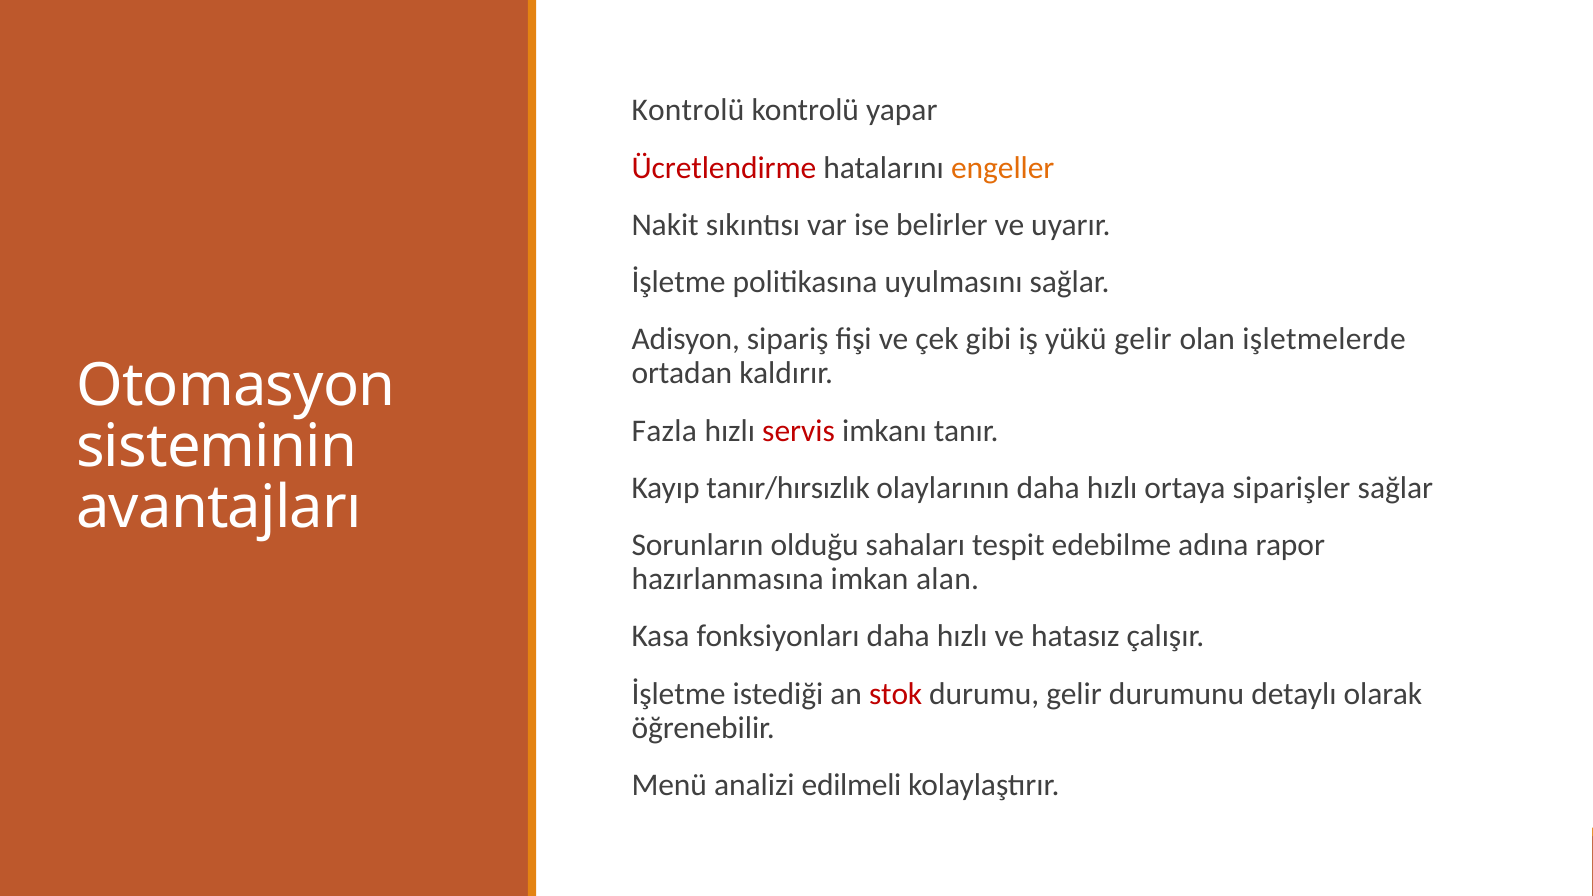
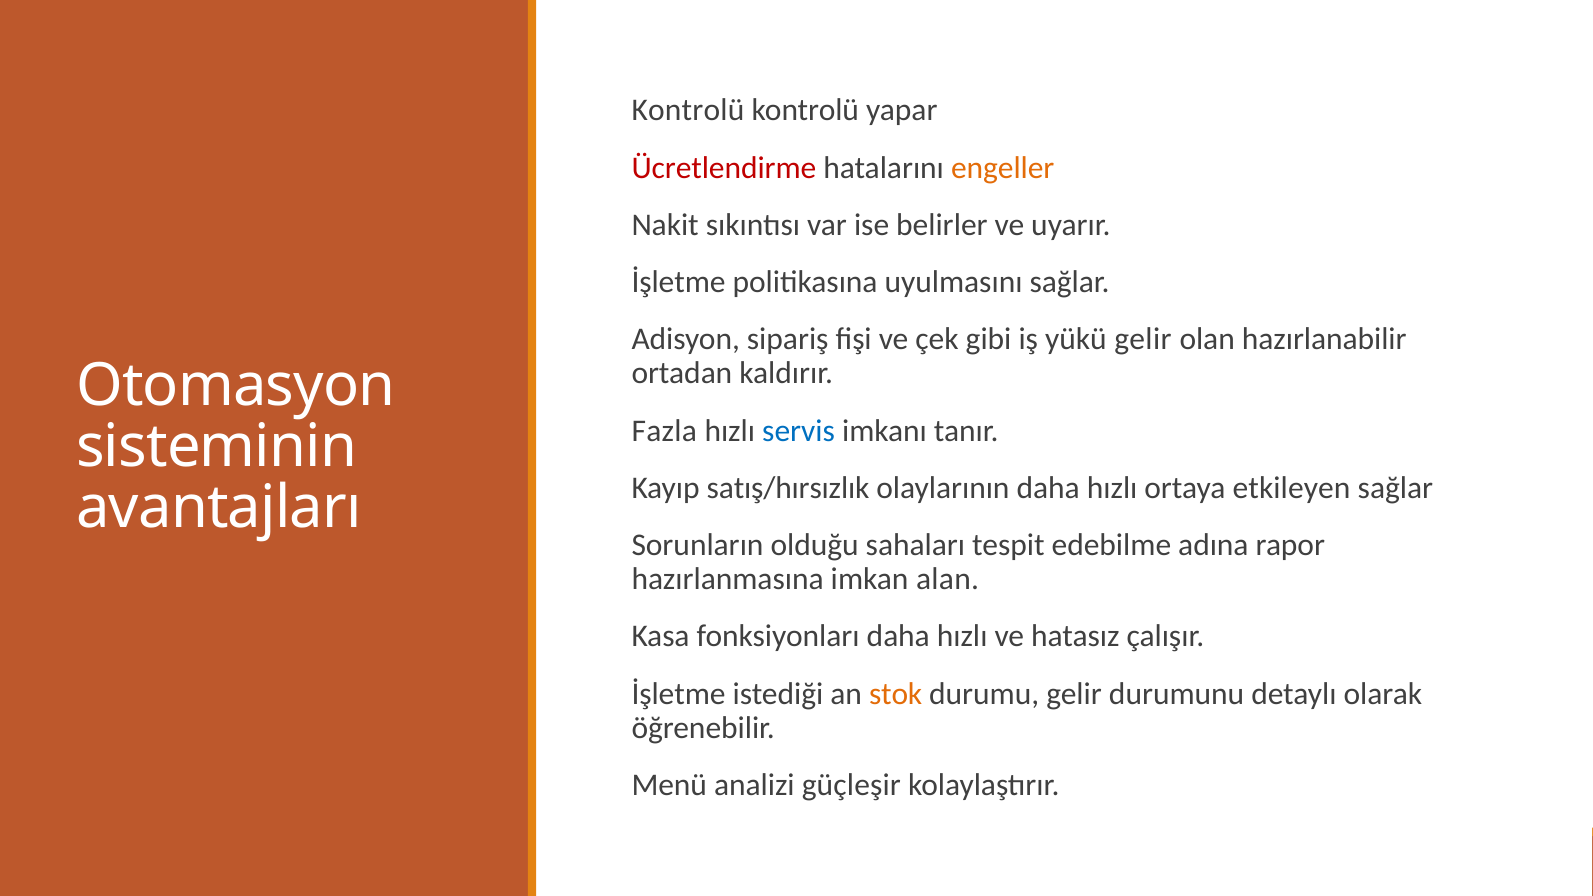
işletmelerde: işletmelerde -> hazırlanabilir (1324, 340)
servis colour: red -> blue (799, 431)
tanır/hırsızlık: tanır/hırsızlık -> satış/hırsızlık (788, 488)
siparişler: siparişler -> etkileyen (1292, 488)
stok colour: red -> orange (896, 694)
edilmeli: edilmeli -> güçleşir (851, 785)
